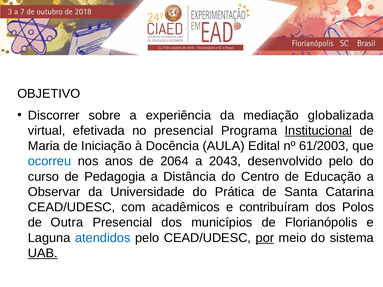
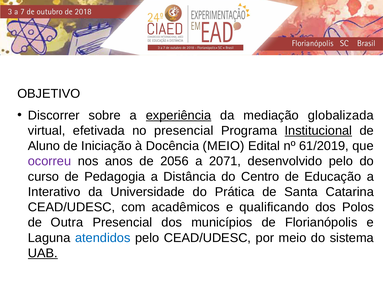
experiência underline: none -> present (179, 115)
Maria: Maria -> Aluno (44, 146)
Docência AULA: AULA -> MEIO (224, 146)
61/2003: 61/2003 -> 61/2019 (324, 146)
ocorreu colour: blue -> purple (50, 161)
2064: 2064 -> 2056 (174, 161)
2043: 2043 -> 2071 (225, 161)
Observar: Observar -> Interativo (54, 192)
contribuíram: contribuíram -> qualificando (274, 207)
por underline: present -> none (265, 238)
